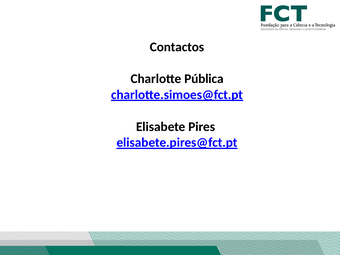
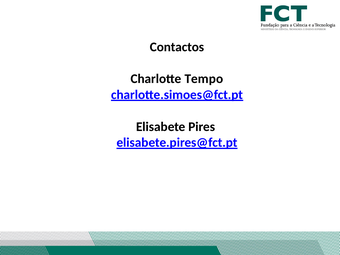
Pública: Pública -> Tempo (204, 79)
